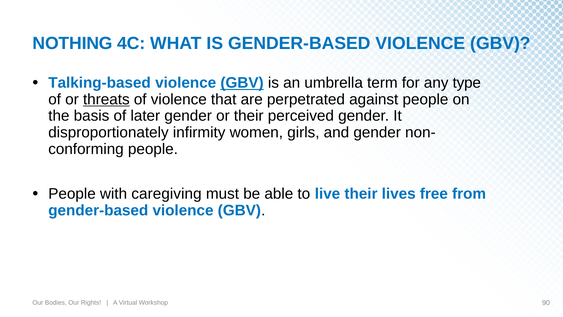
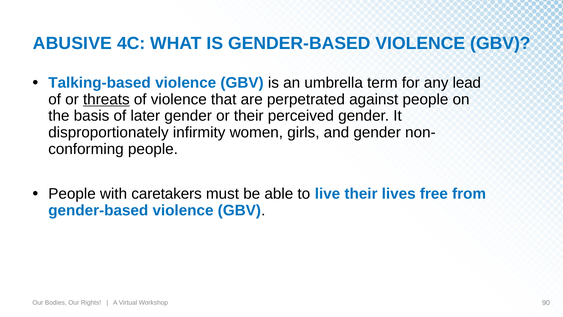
NOTHING: NOTHING -> ABUSIVE (72, 43)
GBV underline: present -> none (242, 83)
type: type -> lead (467, 83)
caregiving: caregiving -> caretakers (167, 194)
